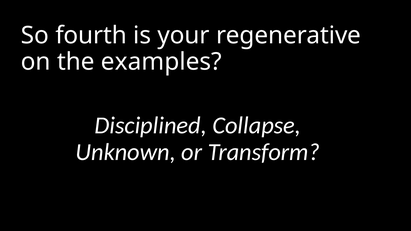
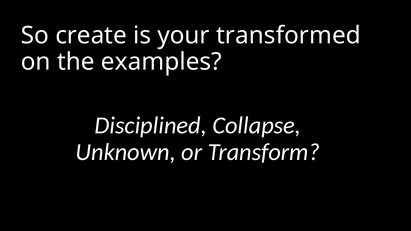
fourth: fourth -> create (91, 36)
regenerative: regenerative -> transformed (288, 36)
